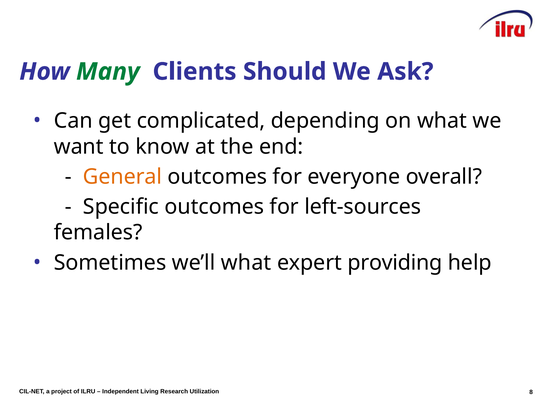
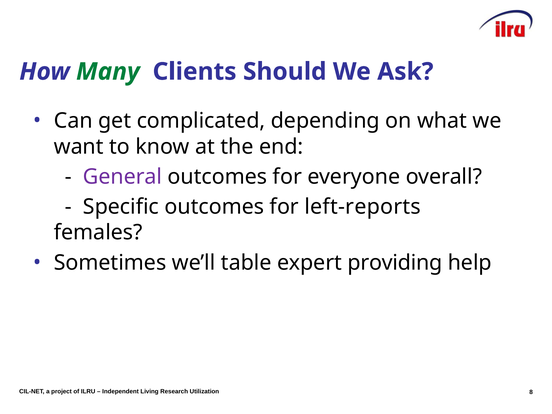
General colour: orange -> purple (123, 177)
left-sources: left-sources -> left-reports (363, 207)
we’ll what: what -> table (246, 263)
